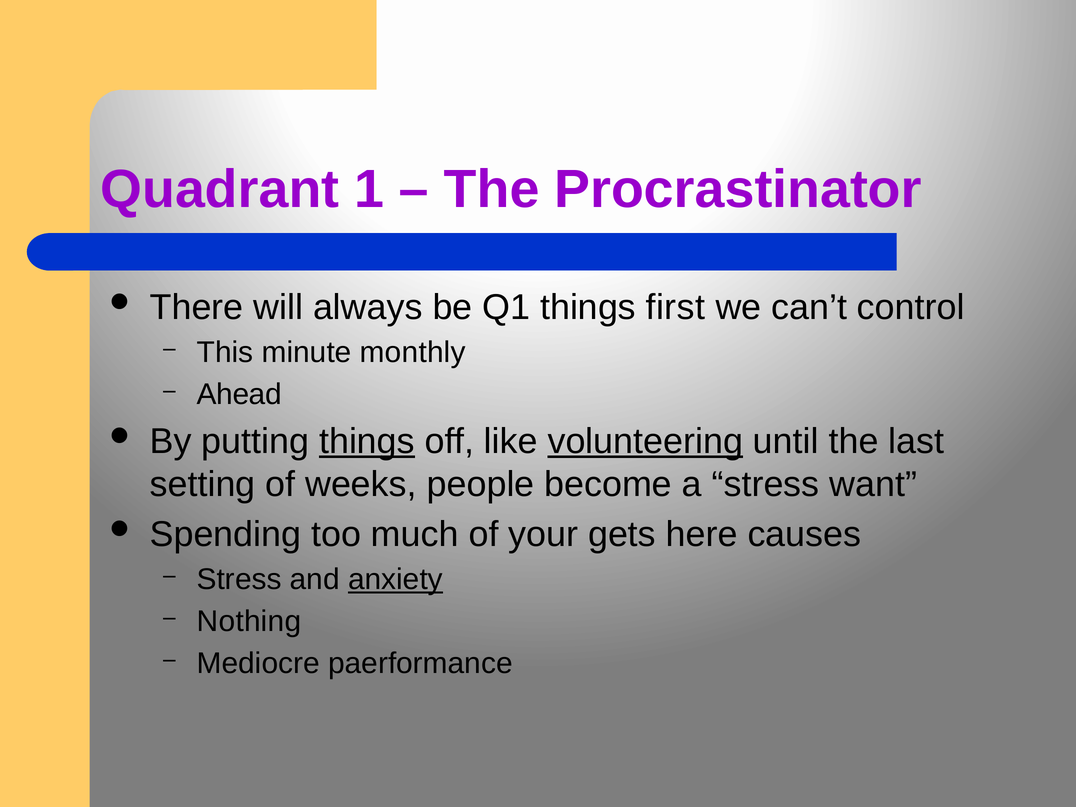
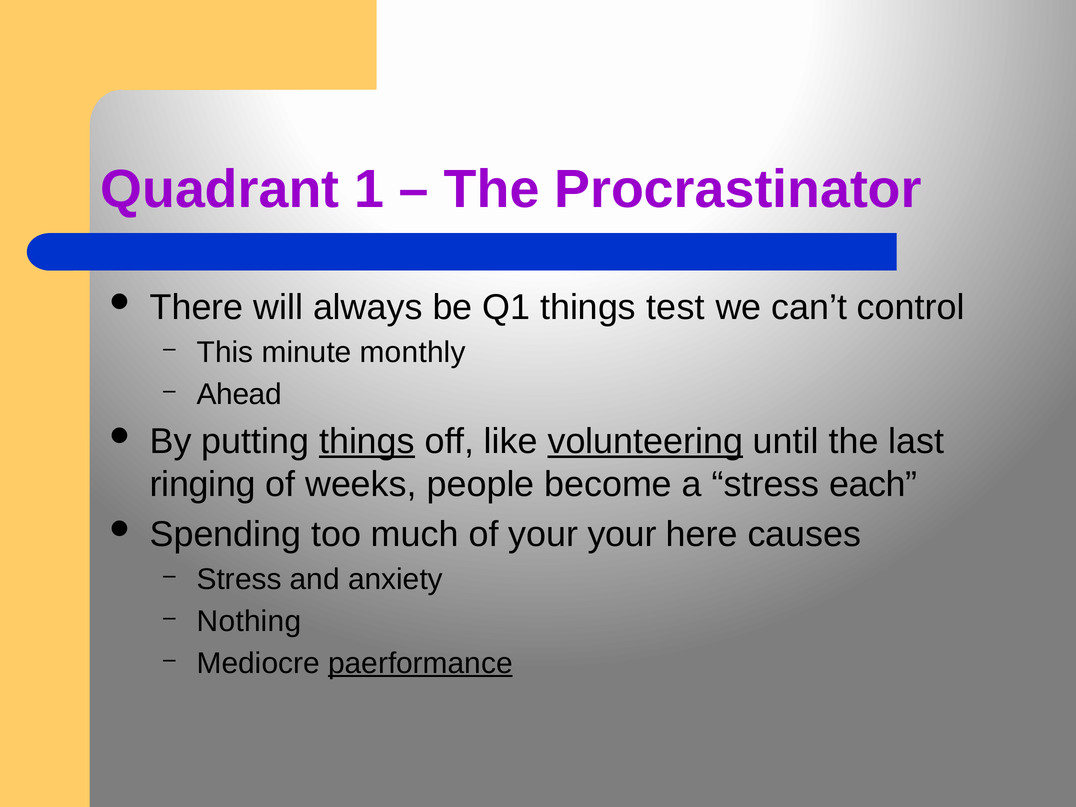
first: first -> test (675, 307)
setting: setting -> ringing (203, 484)
want: want -> each (873, 484)
your gets: gets -> your (622, 535)
anxiety underline: present -> none (395, 580)
paerformance underline: none -> present (420, 663)
